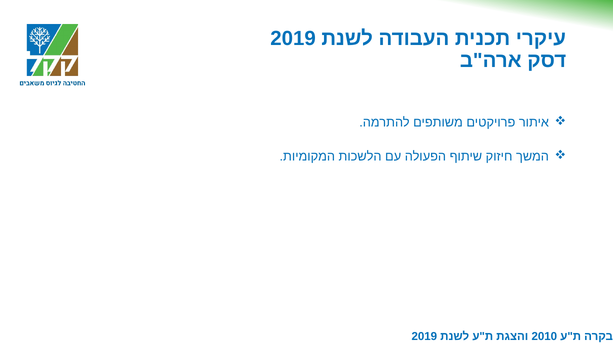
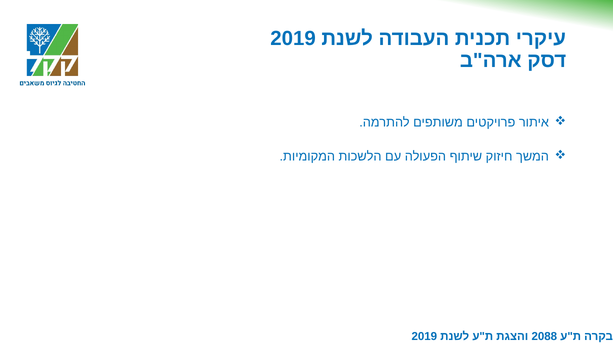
2010: 2010 -> 2088 (544, 336)
